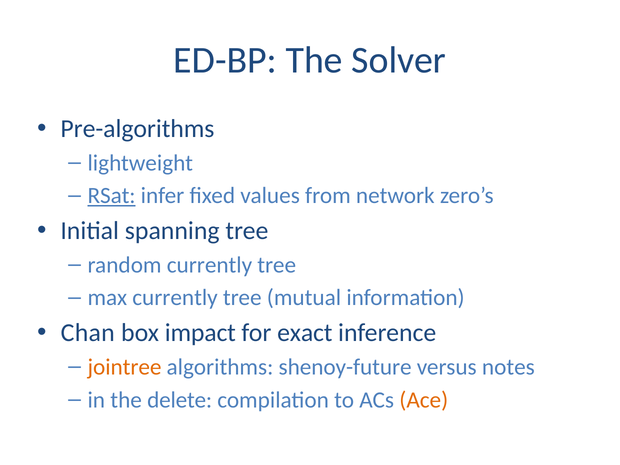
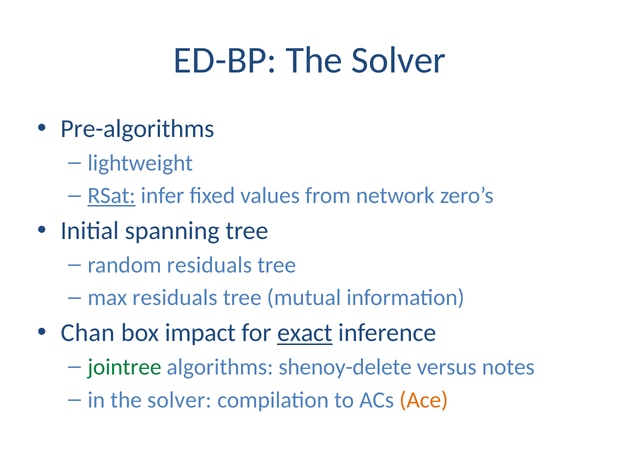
random currently: currently -> residuals (209, 265)
max currently: currently -> residuals (175, 298)
exact underline: none -> present (305, 333)
jointree colour: orange -> green (125, 367)
shenoy-future: shenoy-future -> shenoy-delete (345, 367)
in the delete: delete -> solver (179, 400)
